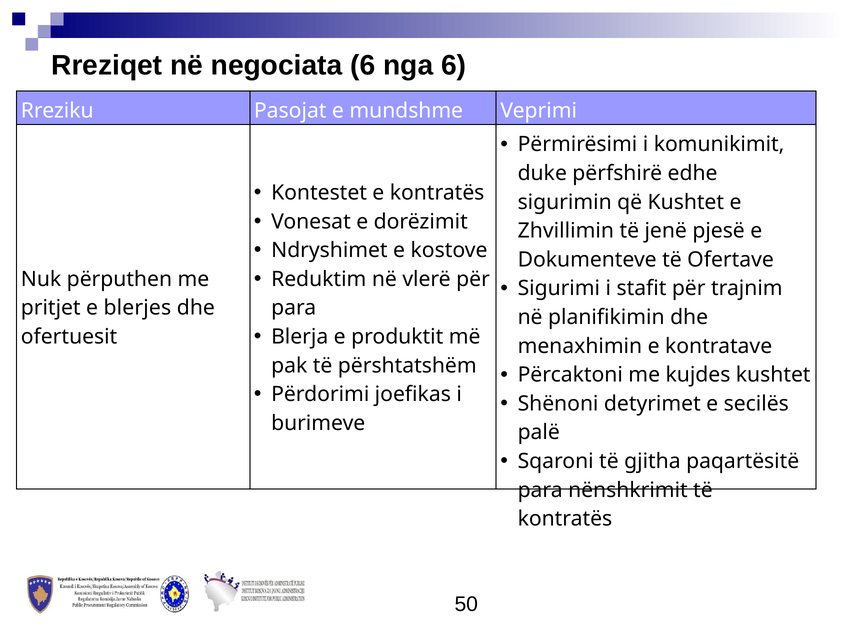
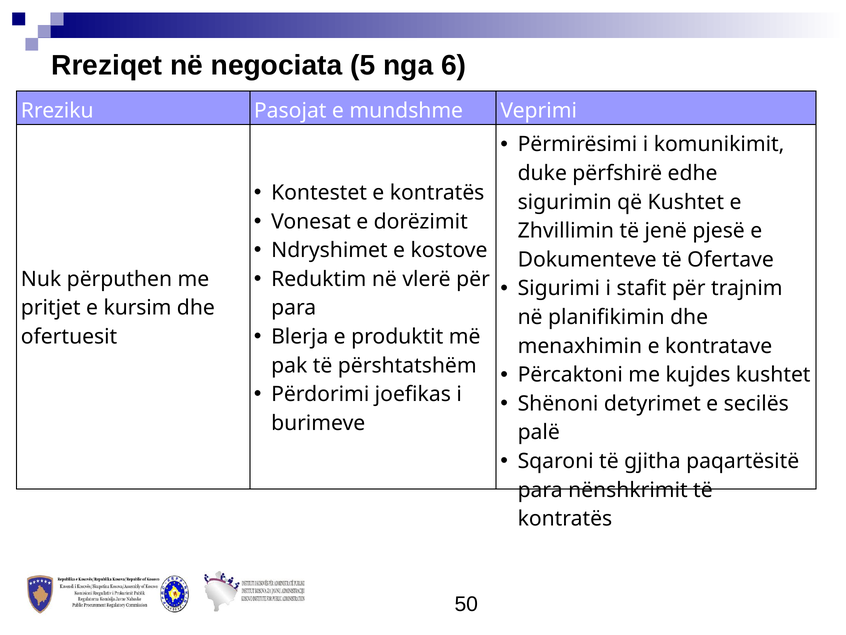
negociata 6: 6 -> 5 (363, 66)
blerjes: blerjes -> kursim (138, 308)
